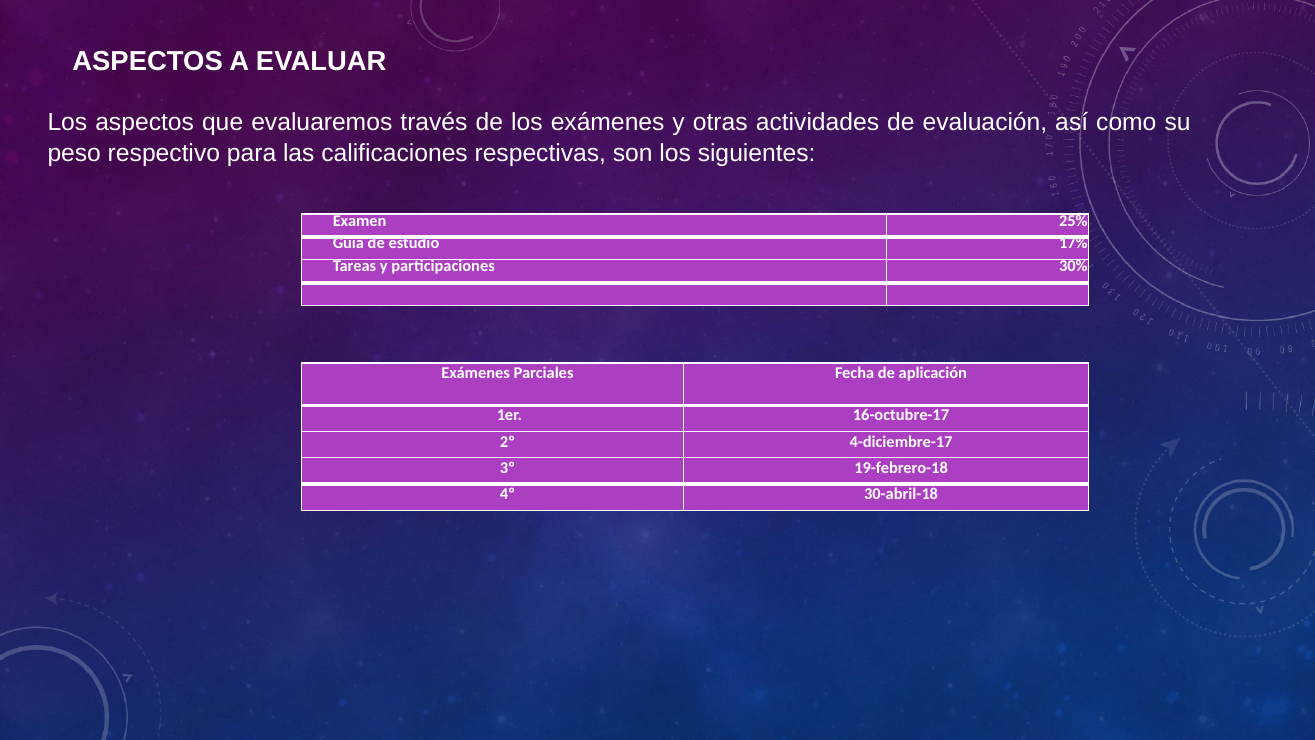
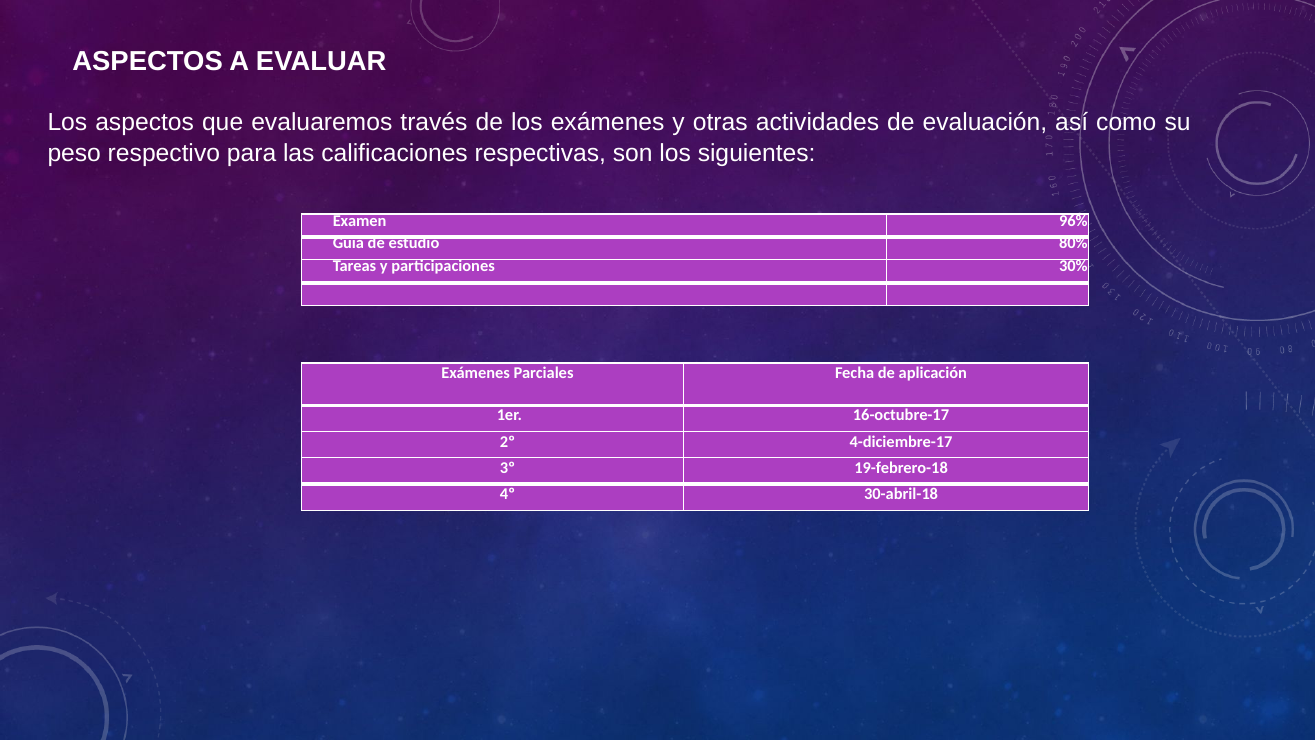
25%: 25% -> 96% (1073, 221)
17%: 17% -> 80% (1073, 243)
